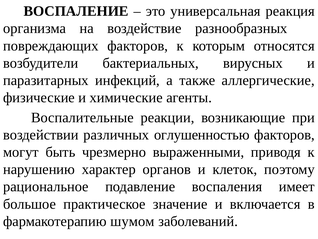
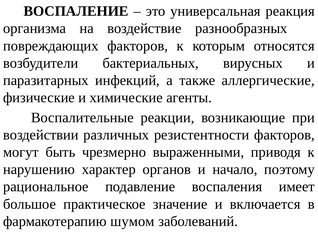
оглушенностью: оглушенностью -> резистентности (202, 135)
клеток: клеток -> начало (235, 169)
